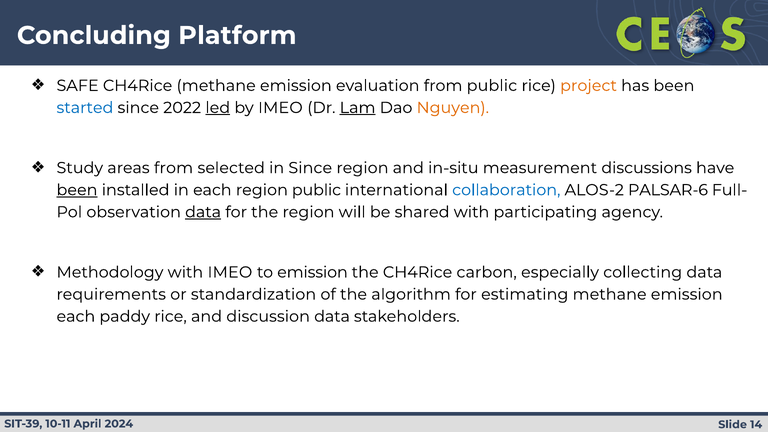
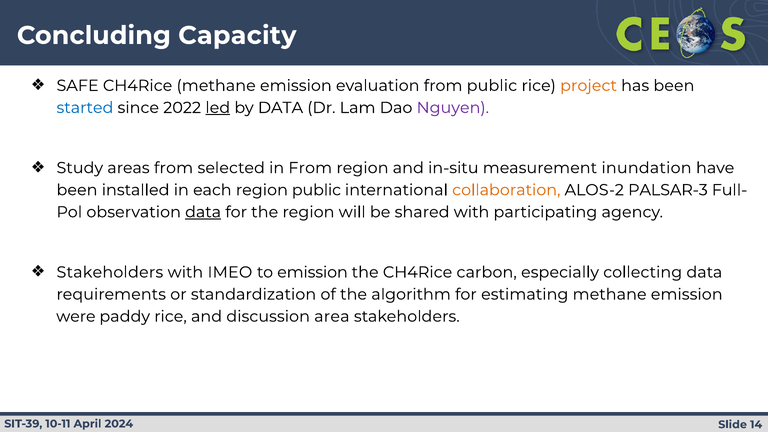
Platform: Platform -> Capacity (237, 35)
by IMEO: IMEO -> DATA (280, 108)
Lam underline: present -> none (358, 108)
Nguyen colour: orange -> purple (453, 108)
in Since: Since -> From (310, 168)
discussions: discussions -> inundation (646, 168)
been underline: present -> none (77, 190)
collaboration colour: blue -> orange (506, 190)
PALSAR-6: PALSAR-6 -> PALSAR-3 (668, 190)
Methodology: Methodology -> Stakeholders (110, 272)
each: each -> were (76, 316)
discussion data: data -> area (332, 316)
